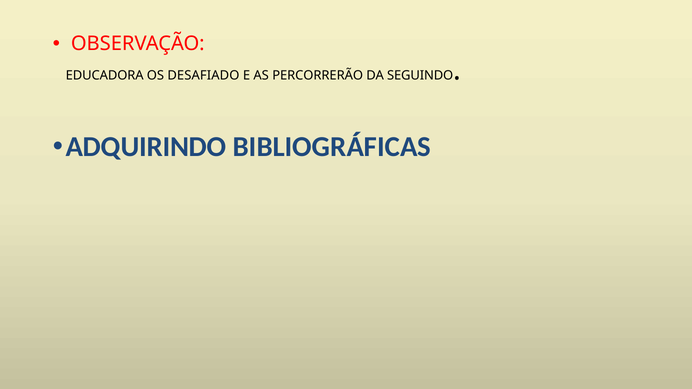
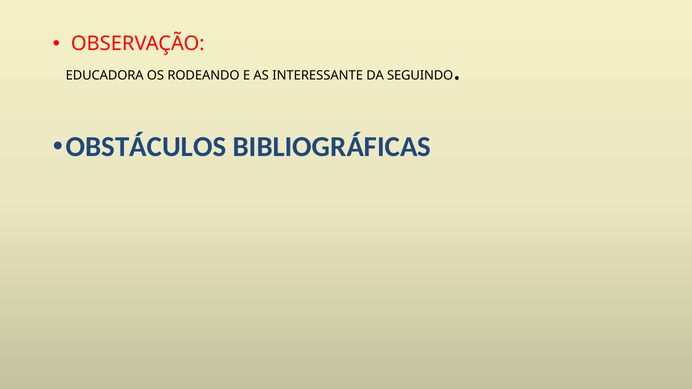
DESAFIADO: DESAFIADO -> RODEANDO (204, 75)
PERCORRERÃO: PERCORRERÃO -> INTERESSANTE (318, 75)
ADQUIRINDO: ADQUIRINDO -> OBSTÁCULOS (146, 147)
